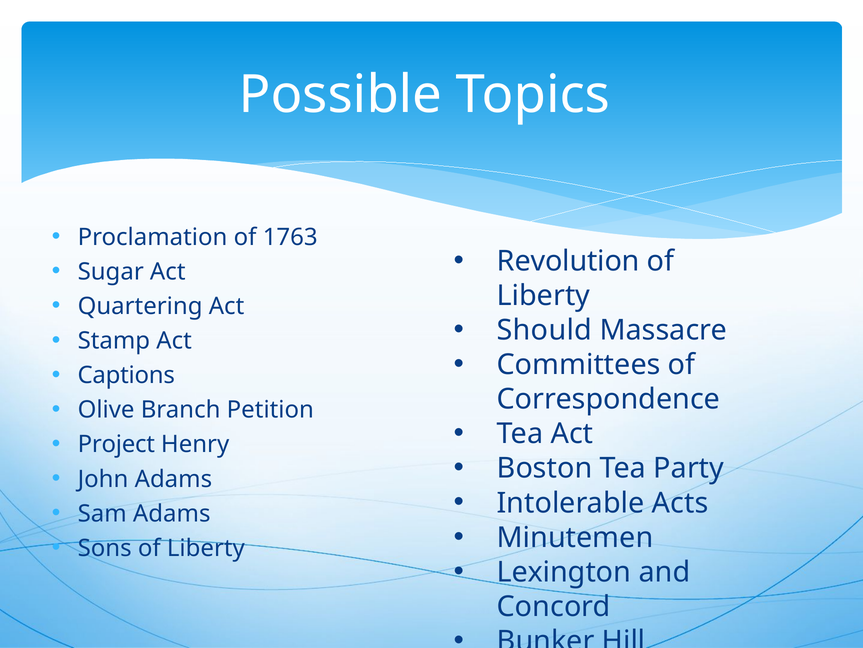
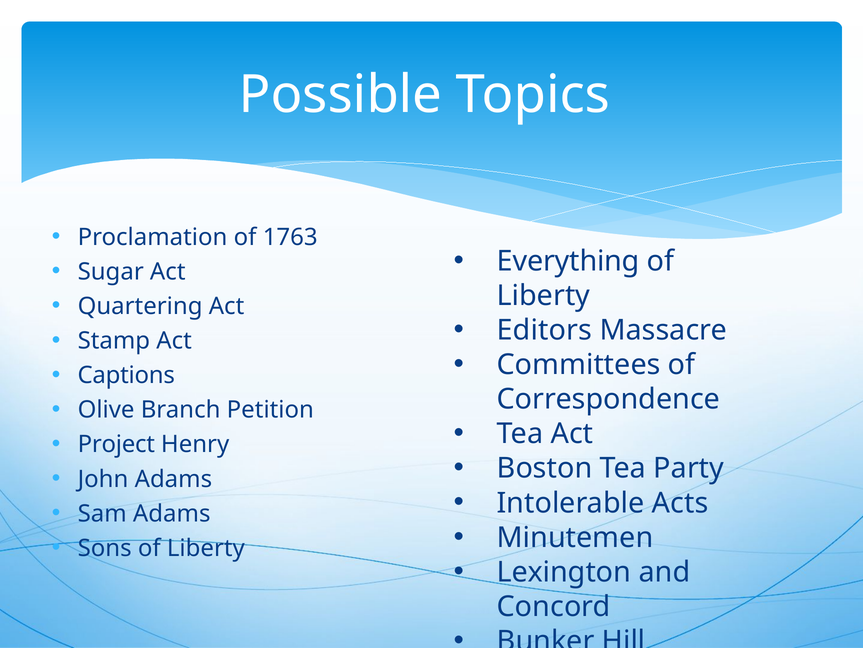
Revolution: Revolution -> Everything (568, 261)
Should: Should -> Editors (545, 330)
